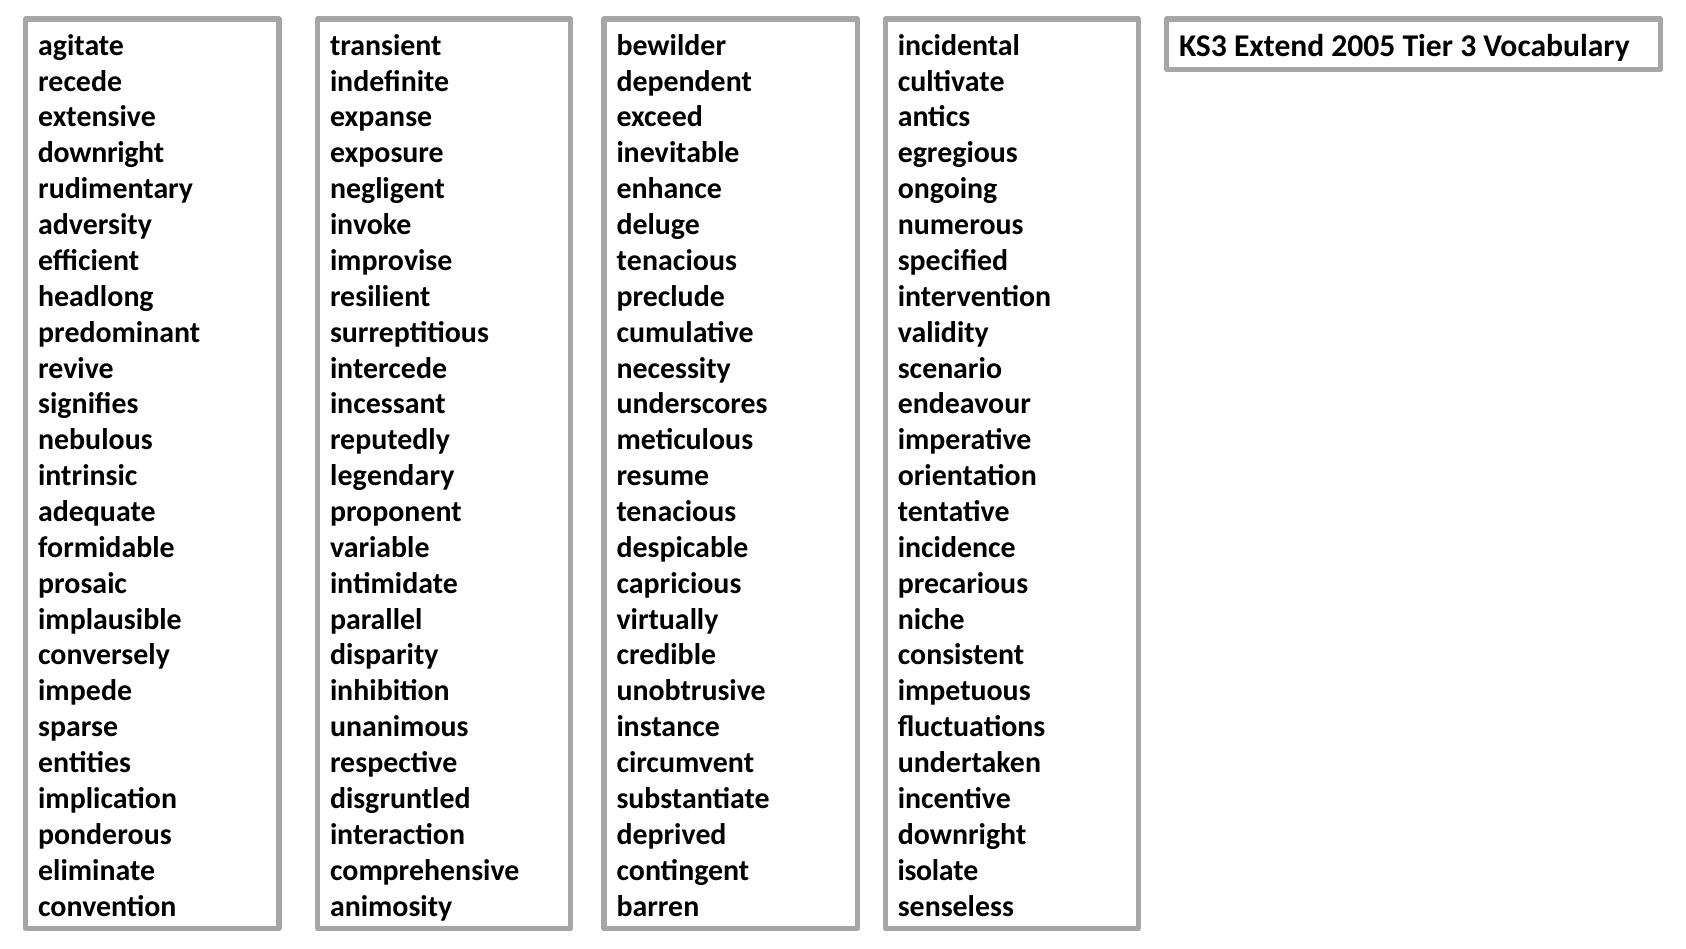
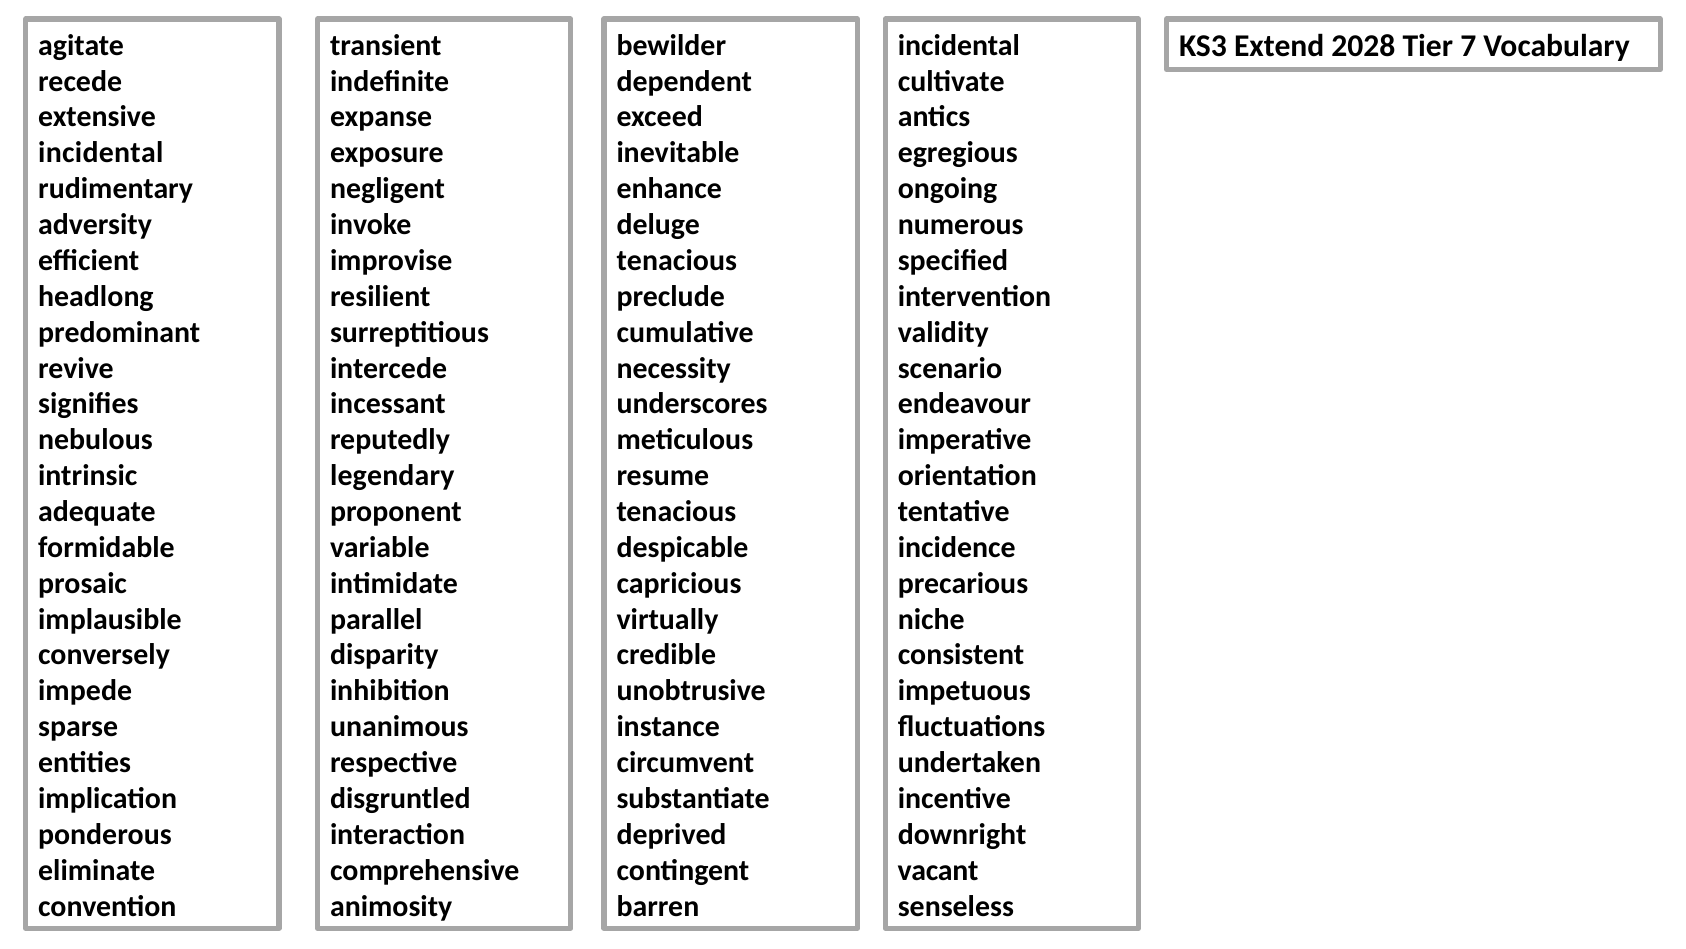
2005: 2005 -> 2028 (1363, 46)
3: 3 -> 7 (1468, 46)
downright: downright -> incidental (101, 153)
isolate: isolate -> vacant (938, 870)
